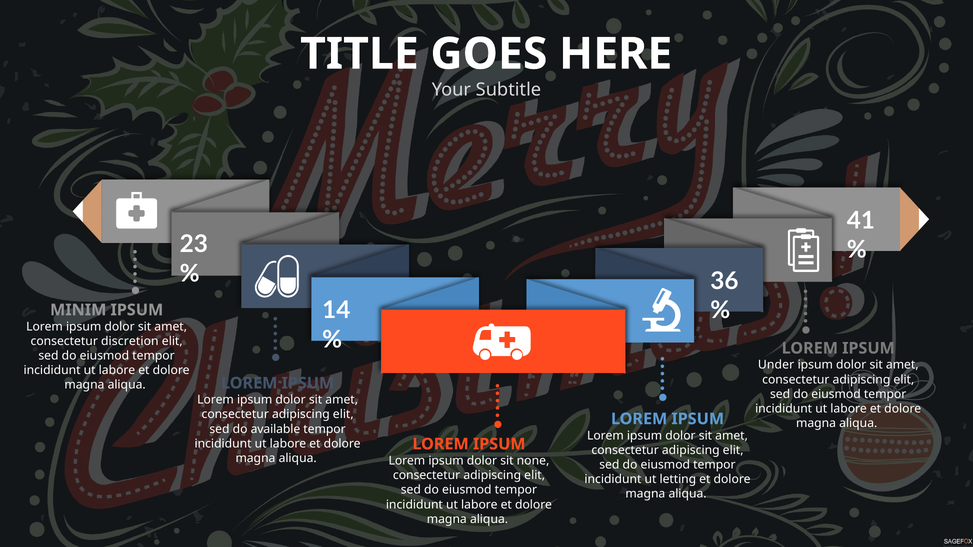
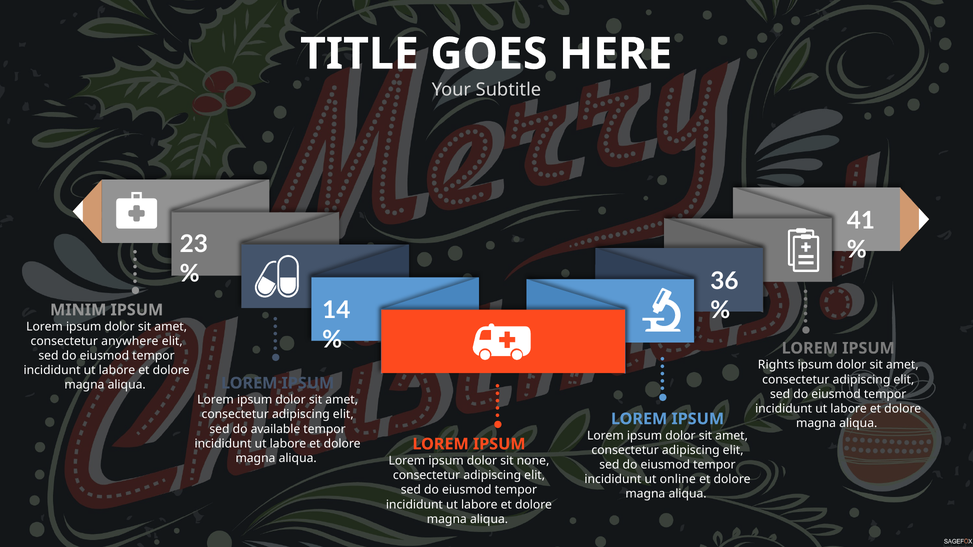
discretion: discretion -> anywhere (130, 341)
Under: Under -> Rights (776, 365)
letting: letting -> online (678, 480)
